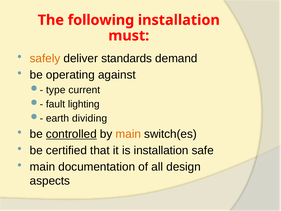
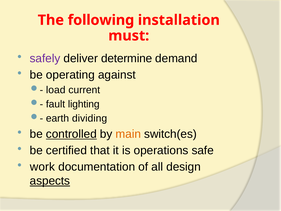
safely colour: orange -> purple (45, 58)
standards: standards -> determine (127, 58)
type: type -> load (56, 90)
is installation: installation -> operations (161, 150)
main: main -> work (42, 167)
aspects underline: none -> present (50, 181)
